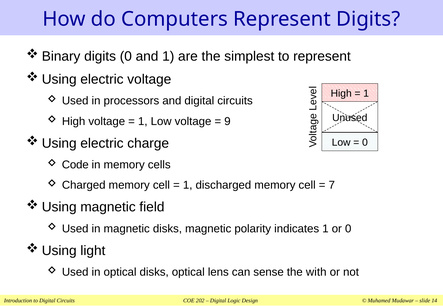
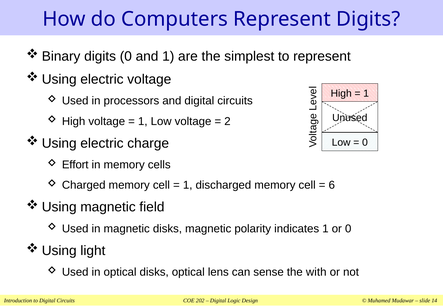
9: 9 -> 2 (227, 122)
Code: Code -> Effort (75, 165)
7: 7 -> 6 (332, 186)
